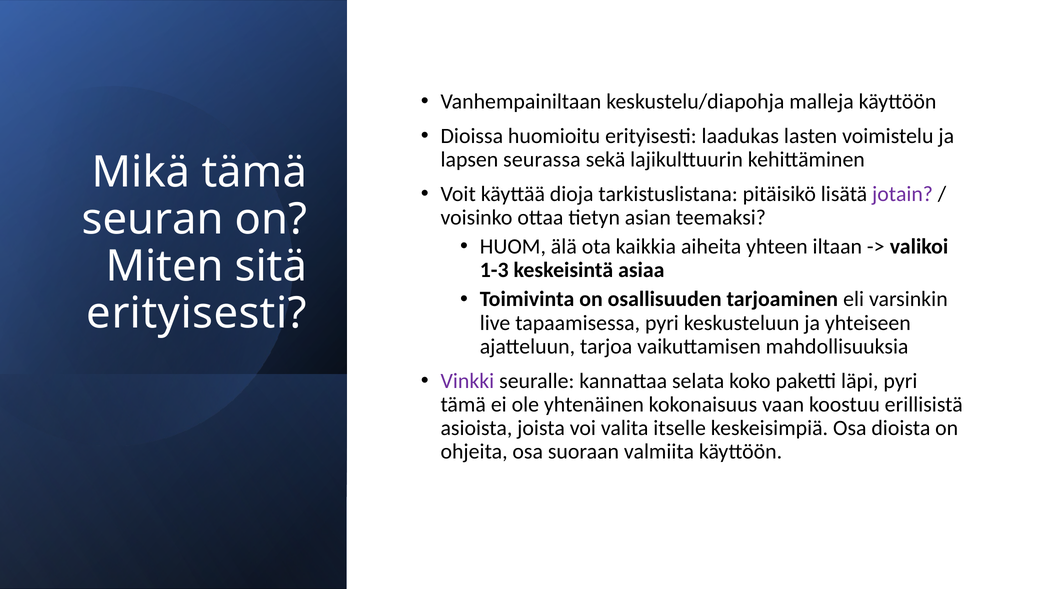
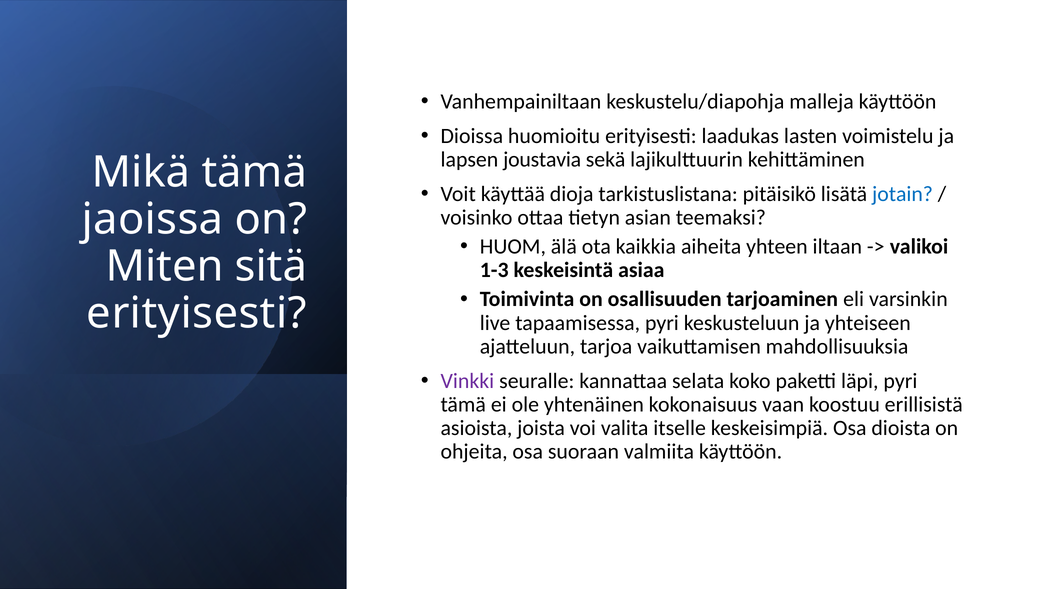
seurassa: seurassa -> joustavia (542, 159)
jotain colour: purple -> blue (903, 194)
seuran: seuran -> jaoissa (153, 219)
